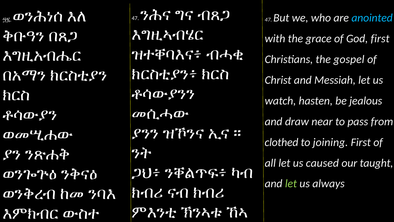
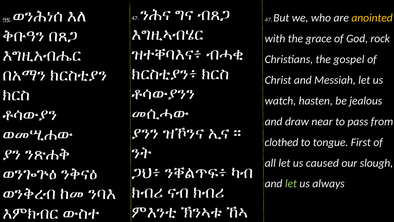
anointed colour: light blue -> yellow (372, 18)
God first: first -> rock (380, 39)
joining: joining -> tongue (331, 142)
taught: taught -> slough (376, 163)
